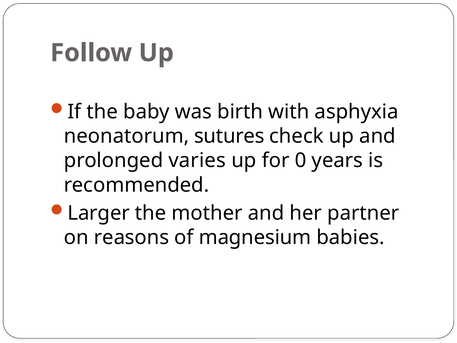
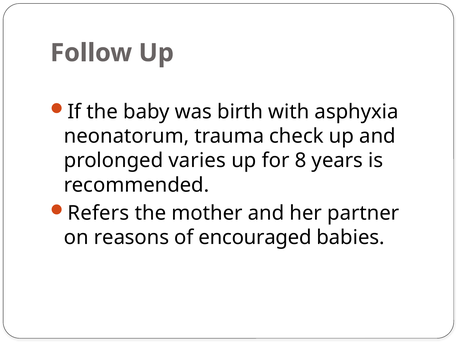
sutures: sutures -> trauma (229, 136)
0: 0 -> 8 (300, 160)
Larger: Larger -> Refers (98, 213)
magnesium: magnesium -> encouraged (255, 237)
